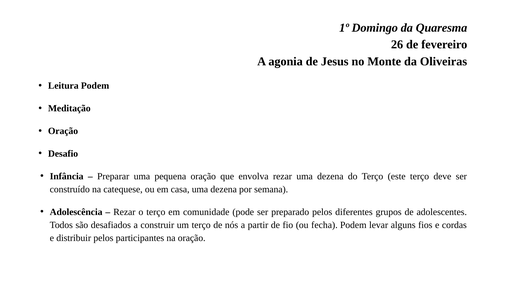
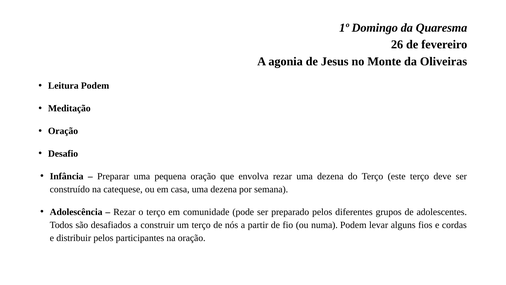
fecha: fecha -> numa (324, 225)
